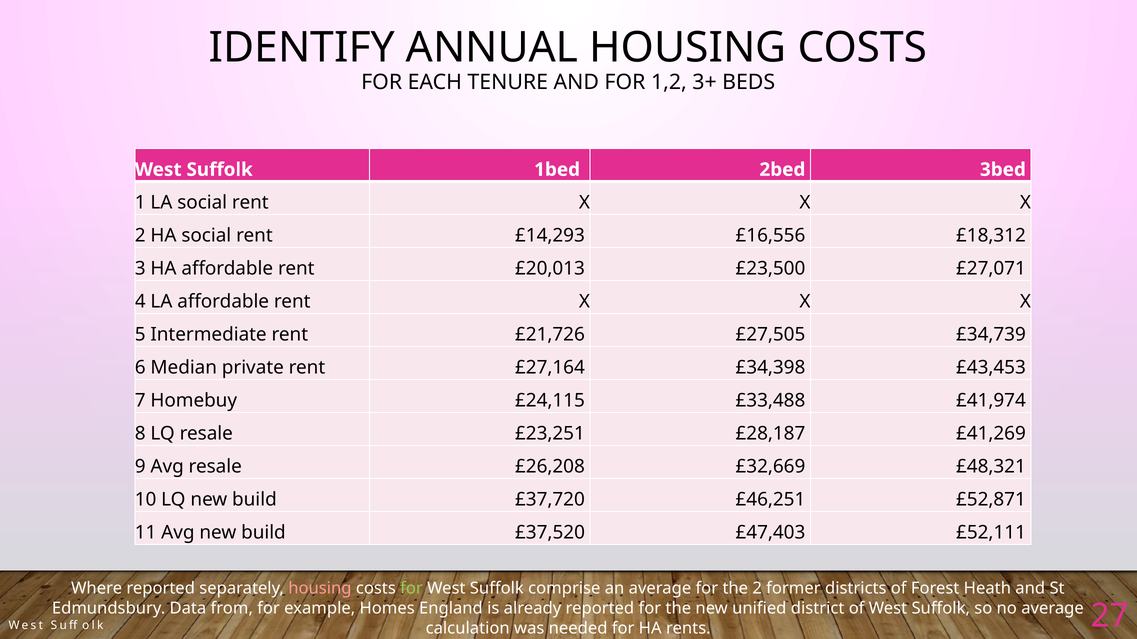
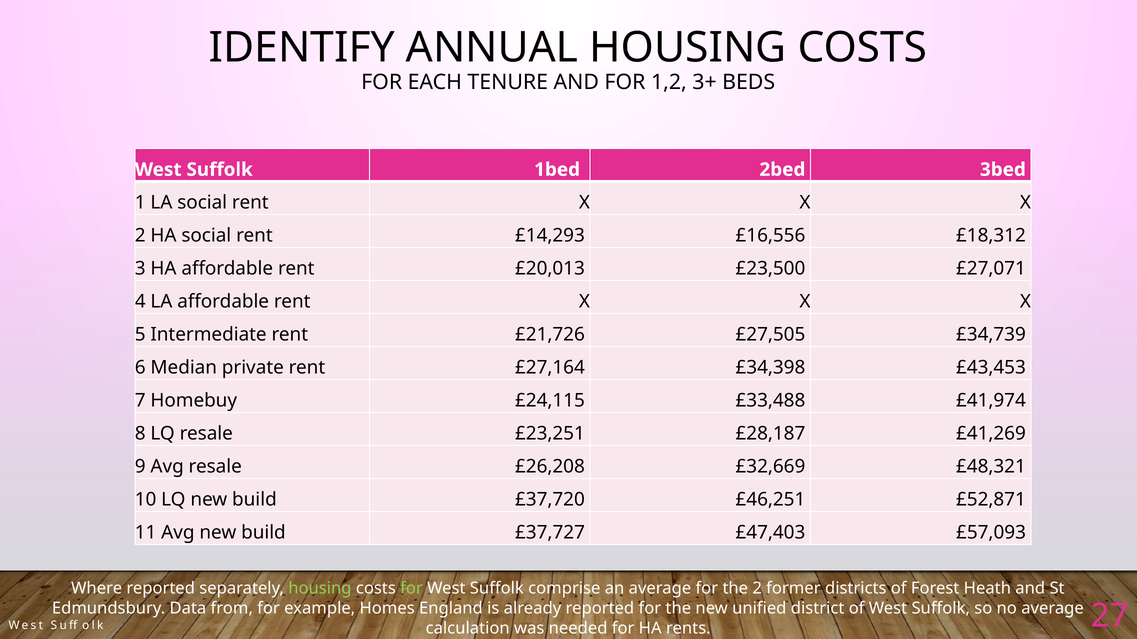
£37,520: £37,520 -> £37,727 (550, 533)
£52,111: £52,111 -> £57,093 (991, 533)
housing colour: pink -> light green (320, 589)
